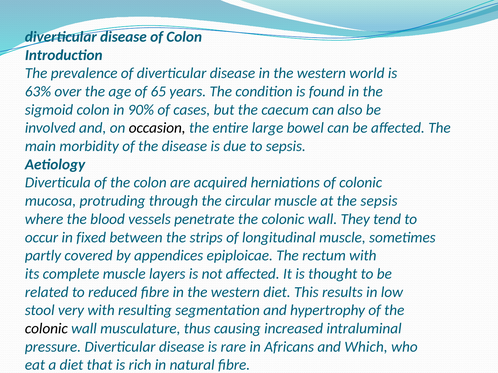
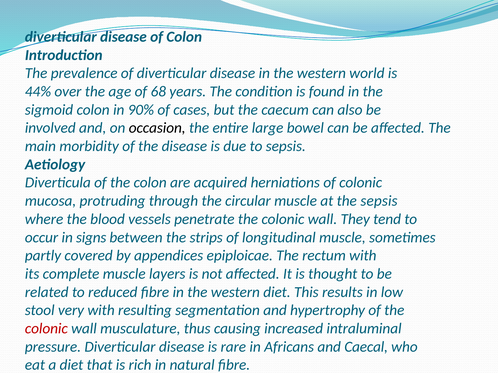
63%: 63% -> 44% (38, 92)
65: 65 -> 68 (158, 92)
fixed: fixed -> signs (91, 238)
colonic colour: black -> red (46, 329)
Which: Which -> Caecal (366, 347)
